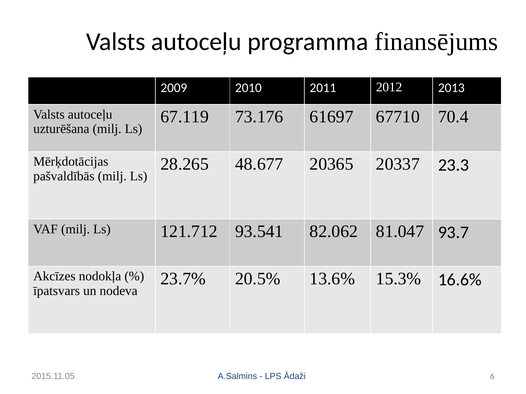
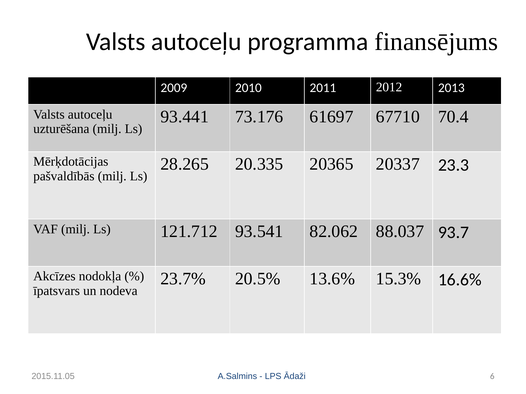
67.119: 67.119 -> 93.441 (185, 117)
48.677: 48.677 -> 20.335 (259, 164)
81.047: 81.047 -> 88.037 (400, 232)
